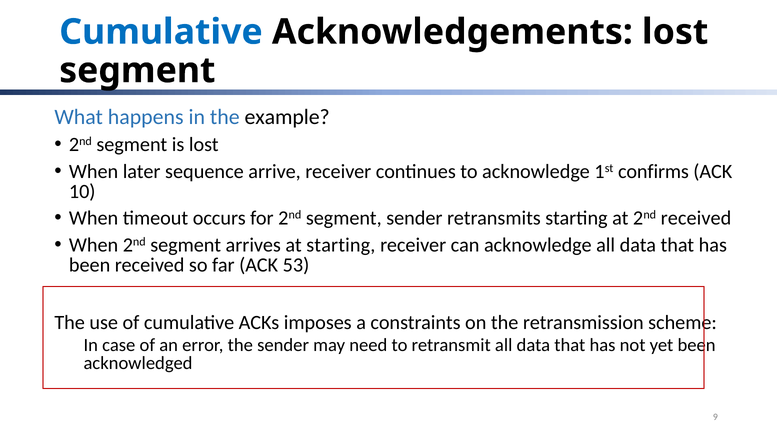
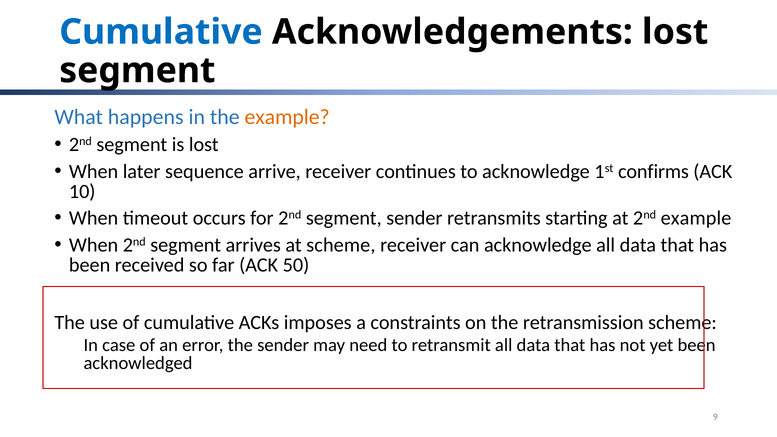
example colour: black -> orange (287, 117)
2nd received: received -> example (696, 218)
at starting: starting -> scheme (341, 245)
53: 53 -> 50 (296, 265)
